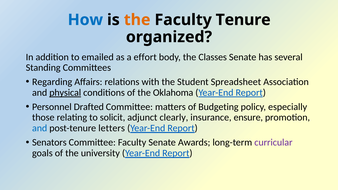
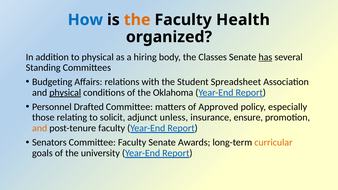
Tenure: Tenure -> Health (243, 20)
to emailed: emailed -> physical (98, 57)
effort: effort -> hiring (145, 57)
has underline: none -> present (265, 57)
Regarding: Regarding -> Budgeting (52, 82)
Budgeting: Budgeting -> Approved (218, 107)
clearly: clearly -> unless (174, 118)
and colour: blue -> orange (40, 128)
post-tenure letters: letters -> faculty (112, 128)
curricular colour: purple -> orange (273, 143)
